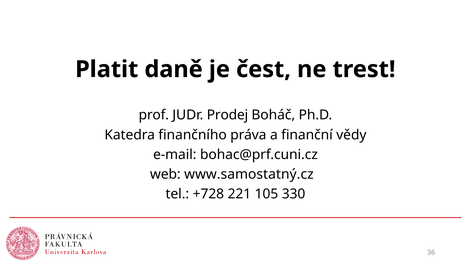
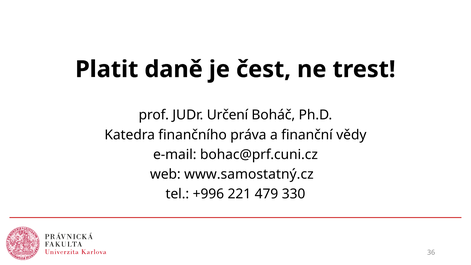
Prodej: Prodej -> Určení (227, 115)
+728: +728 -> +996 (208, 194)
105: 105 -> 479 (266, 194)
